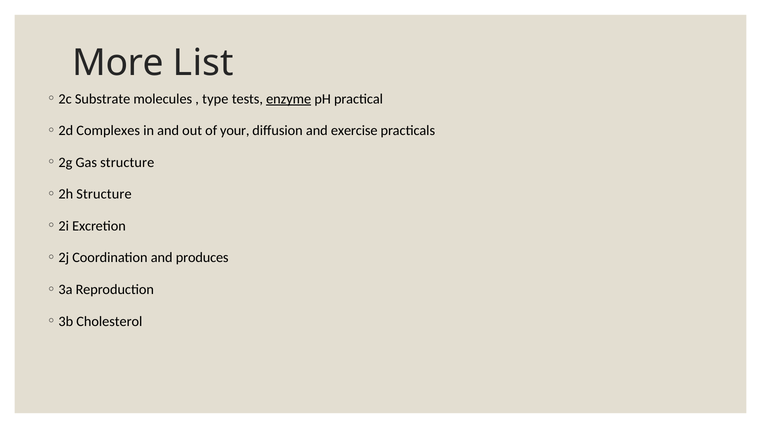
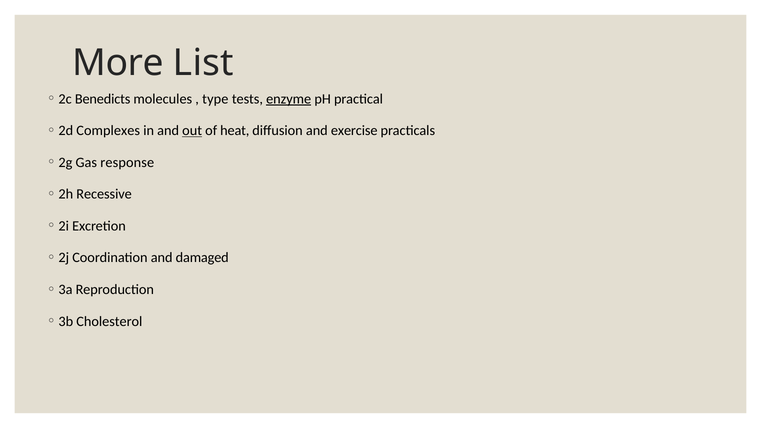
Substrate: Substrate -> Benedicts (103, 99)
out underline: none -> present (192, 131)
your: your -> heat (235, 131)
Gas structure: structure -> response (127, 162)
Structure: Structure -> Recessive (104, 194)
produces: produces -> damaged (202, 258)
